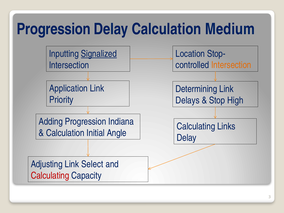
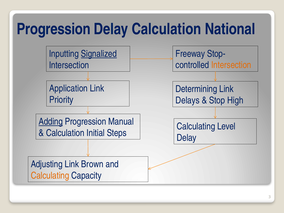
Medium: Medium -> National (230, 29)
Location: Location -> Freeway (190, 54)
Adding underline: none -> present (51, 122)
Indiana: Indiana -> Manual (121, 122)
Links: Links -> Level (226, 126)
Angle: Angle -> Steps (117, 133)
Select: Select -> Brown (92, 164)
Calculating colour: red -> orange (50, 176)
